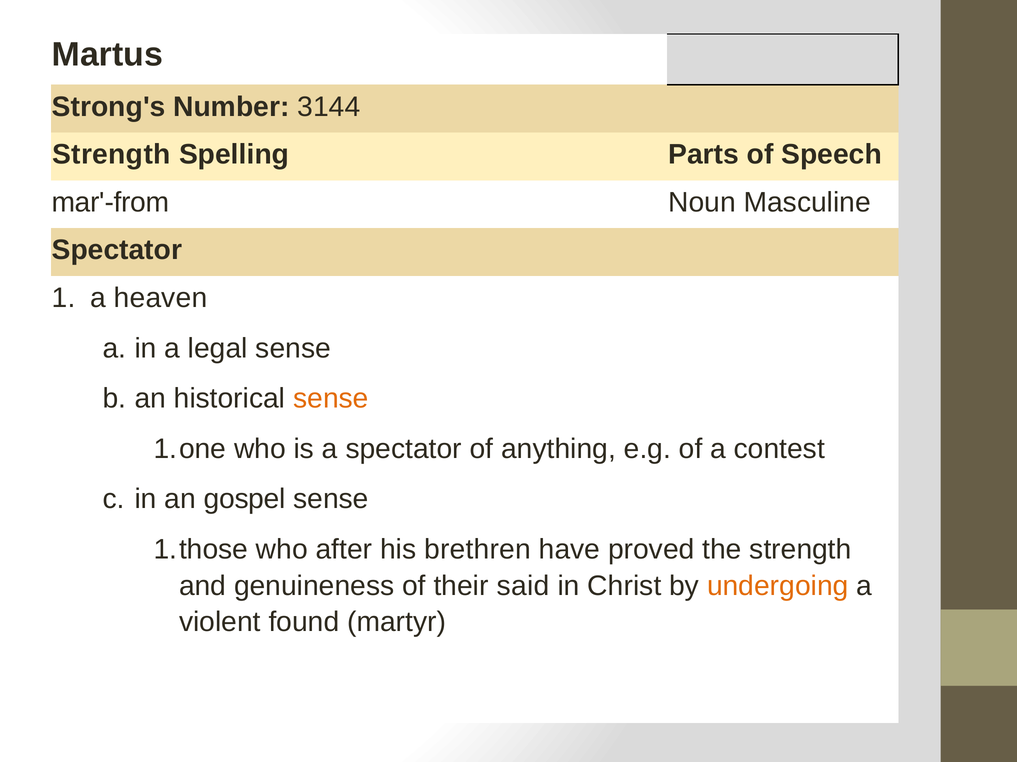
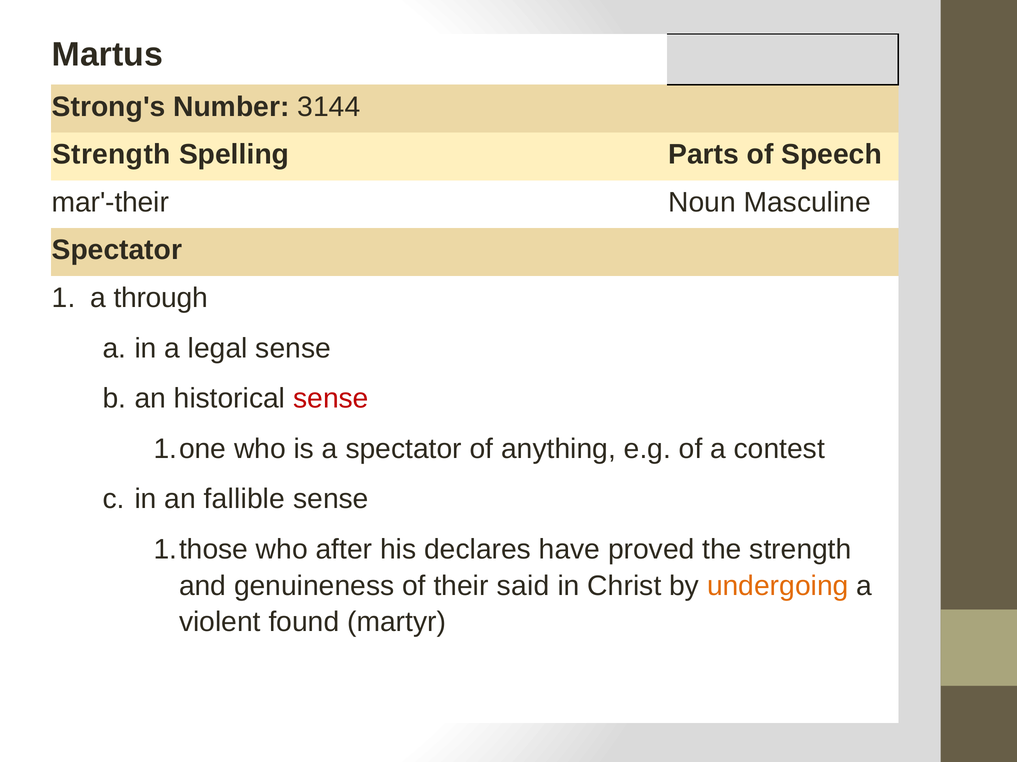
mar'-from: mar'-from -> mar'-their (110, 202)
heaven: heaven -> through (161, 298)
sense colour: orange -> red (331, 399)
gospel: gospel -> fallible (244, 500)
brethren: brethren -> declares (478, 550)
